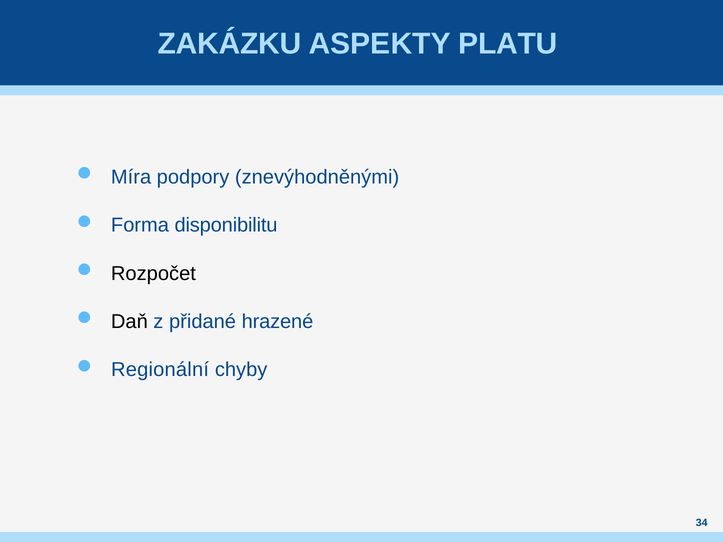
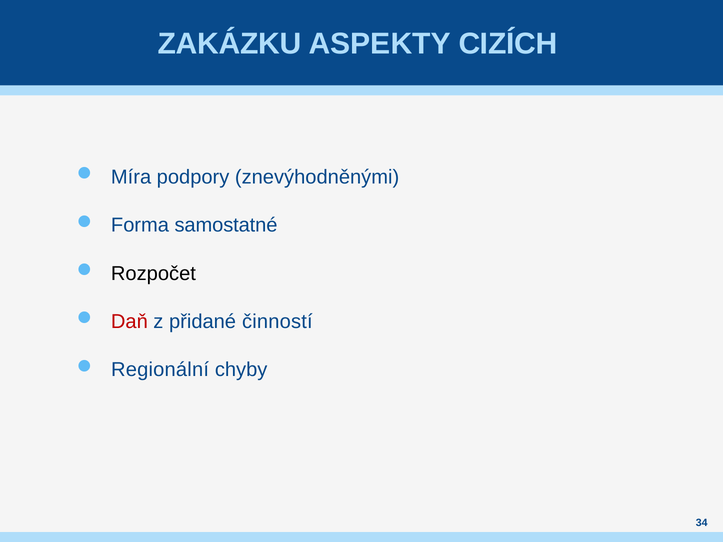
PLATU: PLATU -> CIZÍCH (508, 44)
disponibilitu: disponibilitu -> samostatné (226, 225)
Daň colour: black -> red (129, 322)
hrazené: hrazené -> činností (277, 322)
